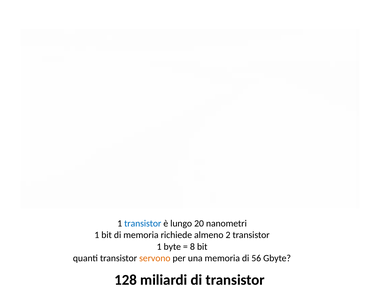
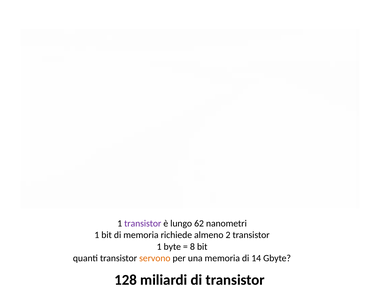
transistor colour: blue -> purple (143, 223)
20: 20 -> 62 (199, 223)
56: 56 -> 14 (256, 257)
